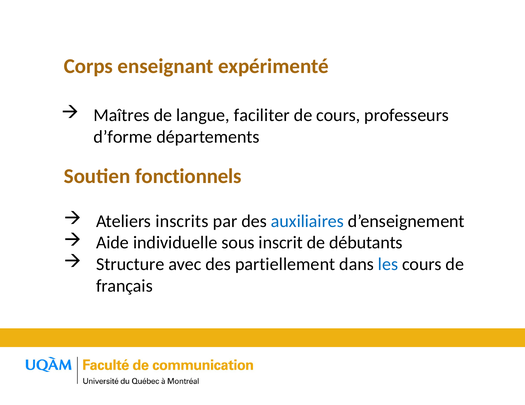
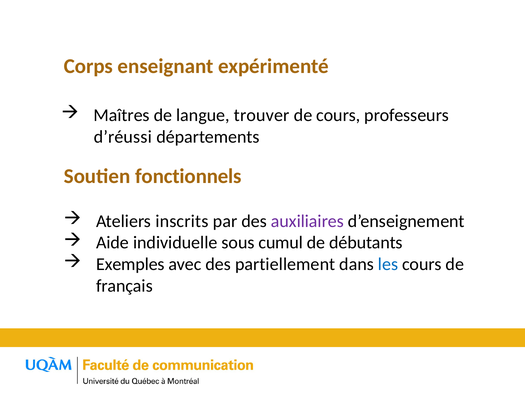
faciliter: faciliter -> trouver (262, 115)
d’forme: d’forme -> d’réussi (123, 137)
auxiliaires colour: blue -> purple (307, 221)
inscrit: inscrit -> cumul (281, 243)
Structure: Structure -> Exemples (130, 264)
